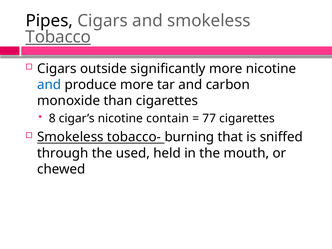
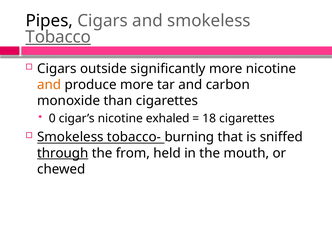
and colour: blue -> orange (49, 85)
8: 8 -> 0 (52, 119)
contain: contain -> exhaled (168, 119)
77: 77 -> 18 (209, 119)
through underline: none -> present (63, 153)
used: used -> from (133, 153)
